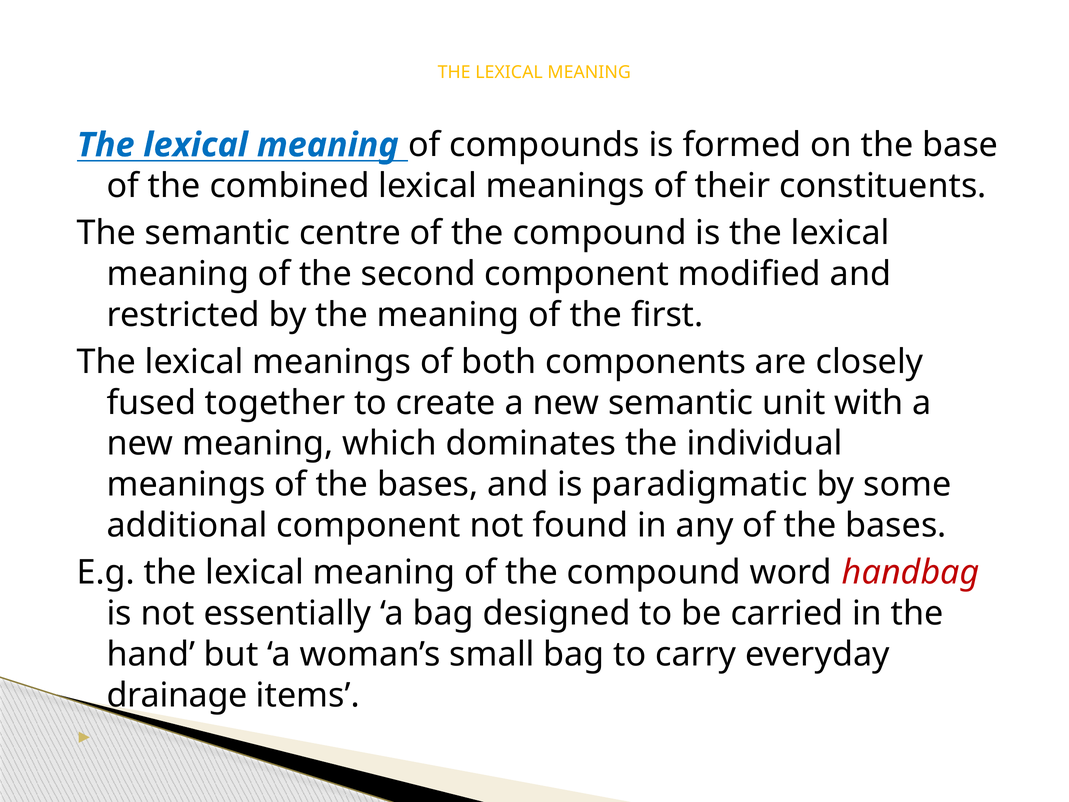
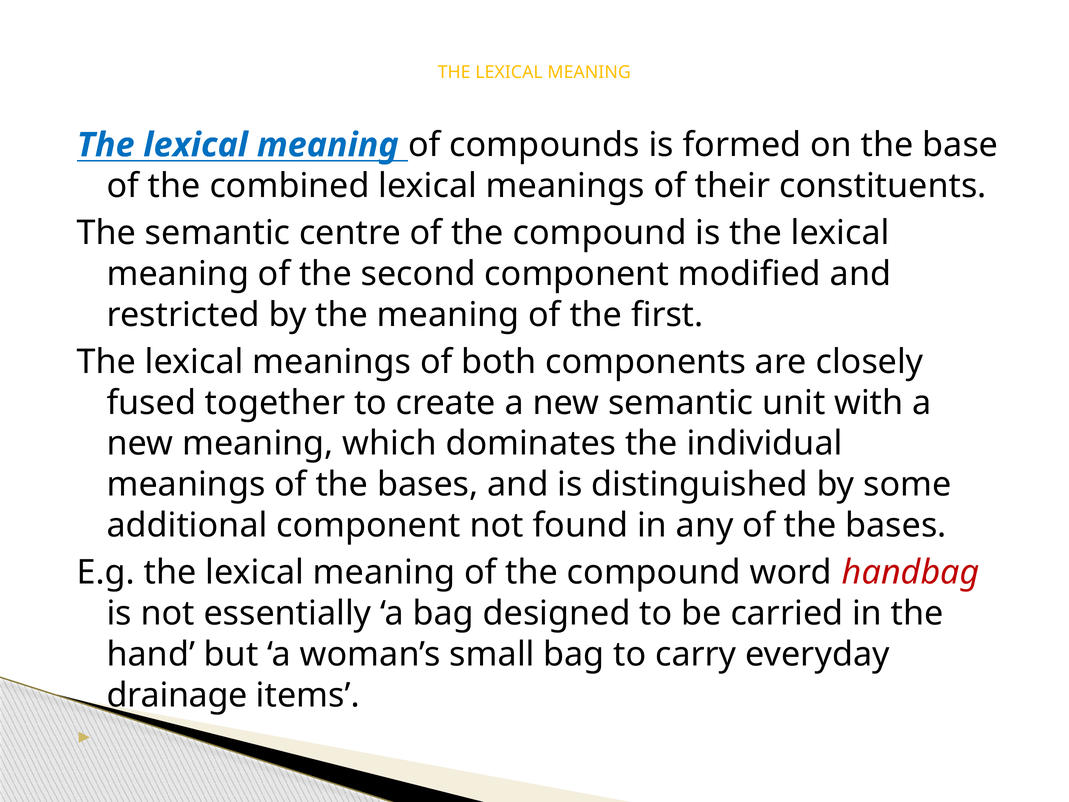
paradigmatic: paradigmatic -> distinguished (700, 485)
